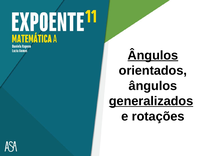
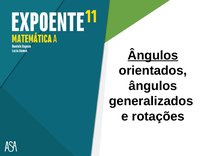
generalizados underline: present -> none (151, 101)
